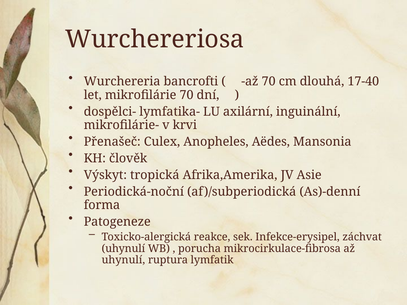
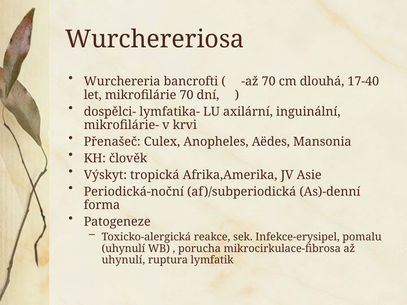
záchvat: záchvat -> pomalu (362, 237)
